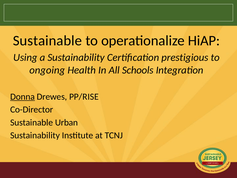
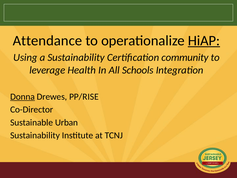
Sustainable: Sustainable -> Attendance (47, 41)
HiAP underline: none -> present (204, 41)
prestigious: prestigious -> community (185, 57)
ongoing: ongoing -> leverage (47, 70)
